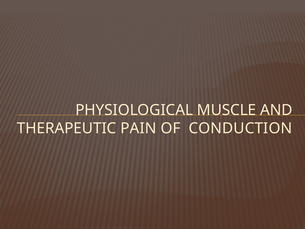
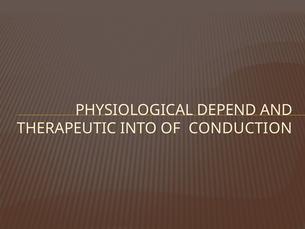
MUSCLE: MUSCLE -> DEPEND (227, 110)
PAIN: PAIN -> INTO (139, 128)
